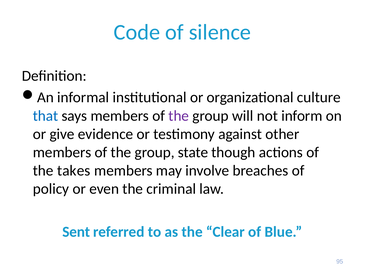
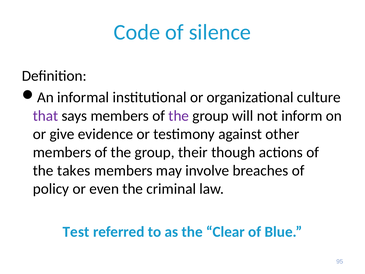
that colour: blue -> purple (45, 116)
state: state -> their (193, 152)
Sent: Sent -> Test (76, 232)
